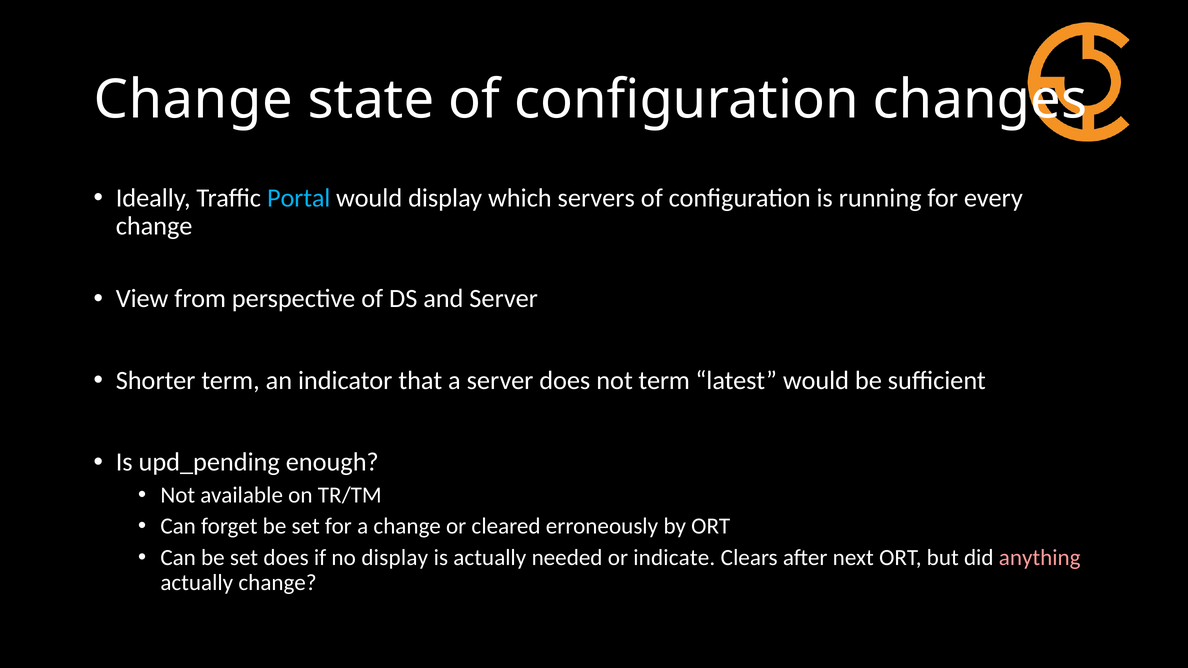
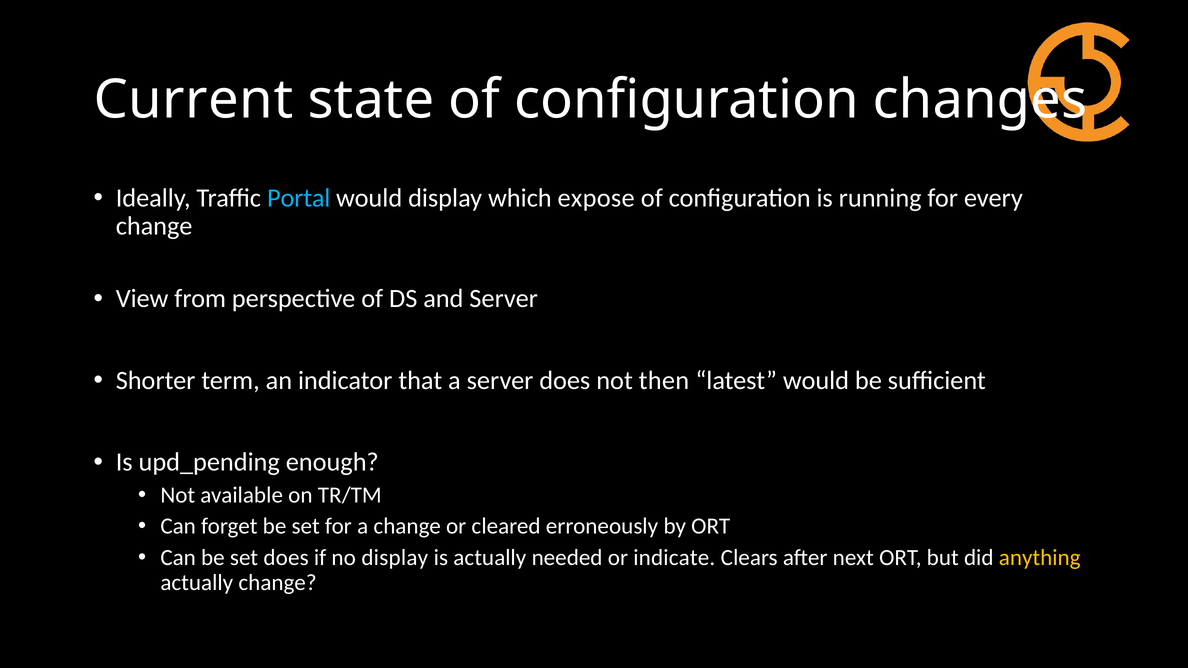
Change: Change -> Current (193, 100)
servers: servers -> expose (596, 198)
not term: term -> then (664, 381)
anything colour: pink -> yellow (1040, 558)
